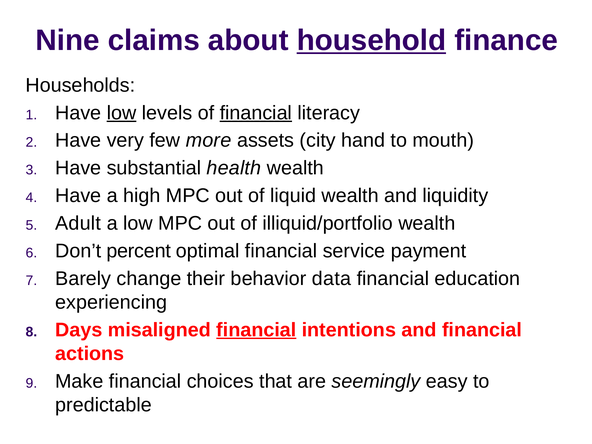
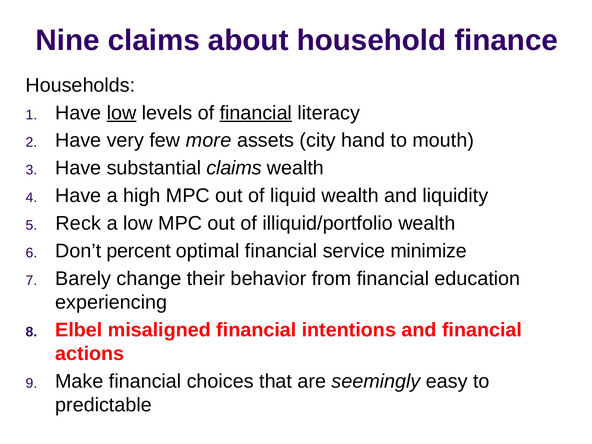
household underline: present -> none (371, 41)
substantial health: health -> claims (234, 168)
Adult: Adult -> Reck (78, 223)
payment: payment -> minimize (429, 251)
data: data -> from (332, 279)
Days: Days -> Elbel (79, 330)
financial underline: present -> none (256, 330)
